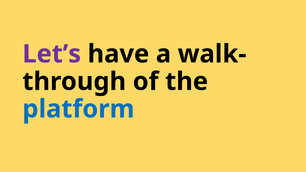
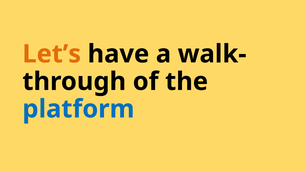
Let’s colour: purple -> orange (52, 54)
